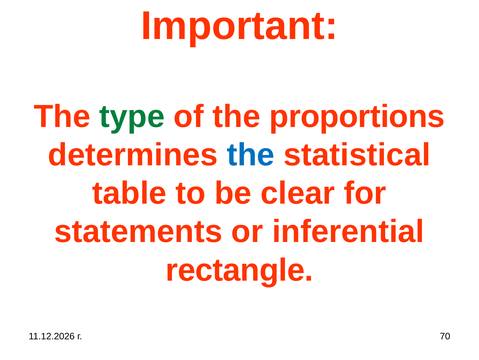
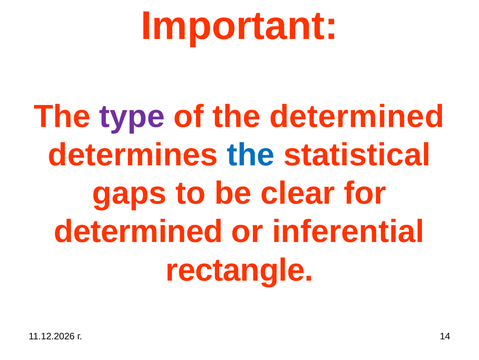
type colour: green -> purple (132, 116)
the proportions: proportions -> determined (357, 116)
table: table -> gaps (129, 193)
statements: statements -> determined (138, 231)
70: 70 -> 14 (445, 336)
